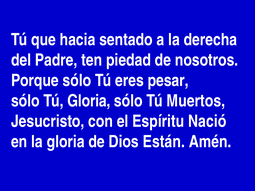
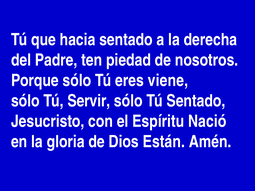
pesar: pesar -> viene (168, 81)
Tú Gloria: Gloria -> Servir (89, 101)
Tú Muertos: Muertos -> Sentado (196, 101)
